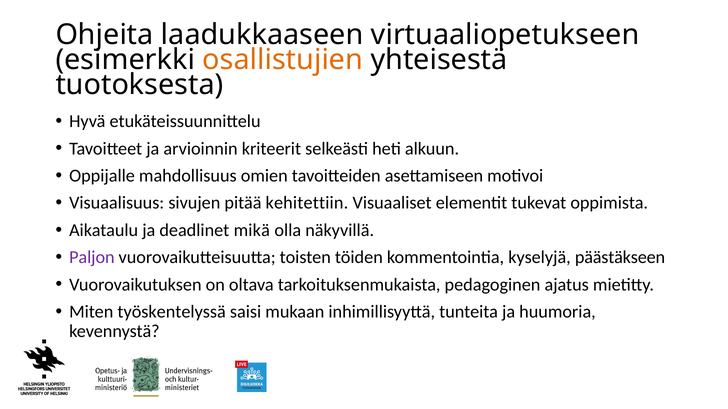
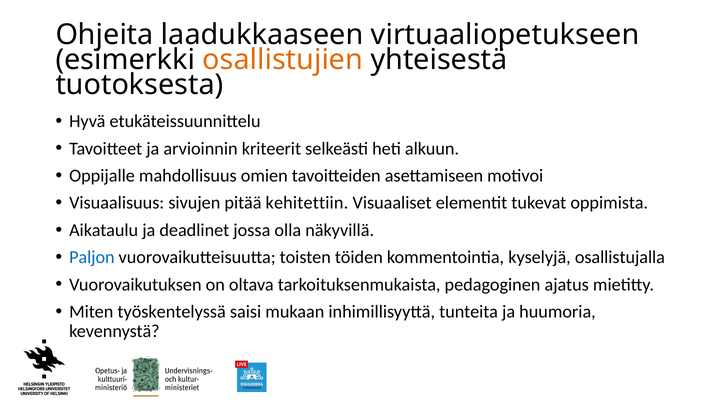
mikä: mikä -> jossa (252, 230)
Paljon colour: purple -> blue (92, 258)
päästäkseen: päästäkseen -> osallistujalla (620, 258)
